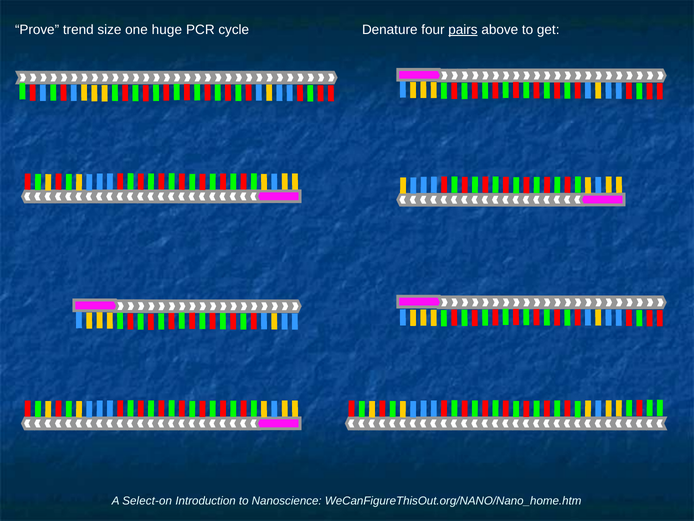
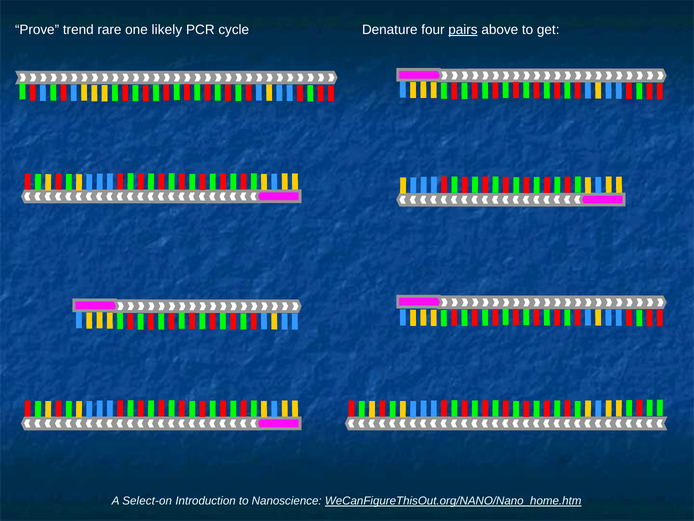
size: size -> rare (109, 30)
huge: huge -> likely (167, 30)
WeCanFigureThisOut.org/NANO/Nano_home.htm underline: none -> present (453, 501)
